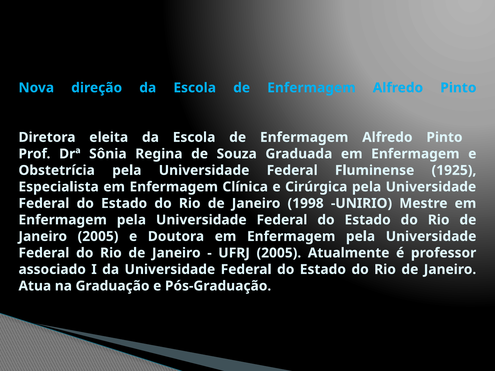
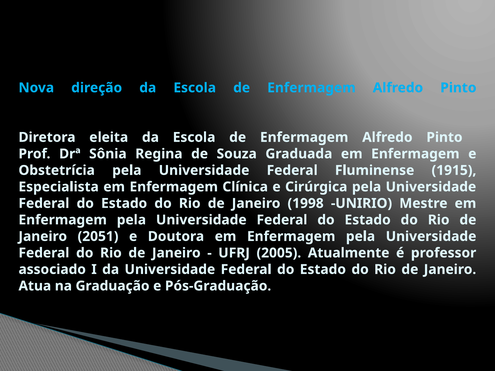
1925: 1925 -> 1915 (454, 170)
Janeiro 2005: 2005 -> 2051 (98, 237)
